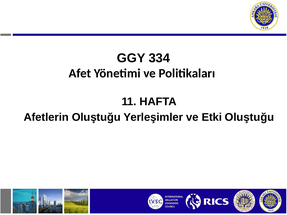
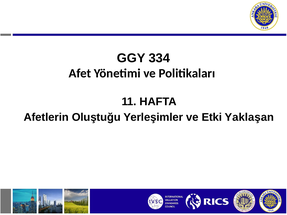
Etki Oluştuğu: Oluştuğu -> Yaklaşan (249, 117)
